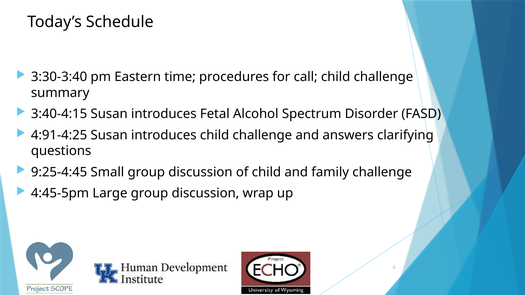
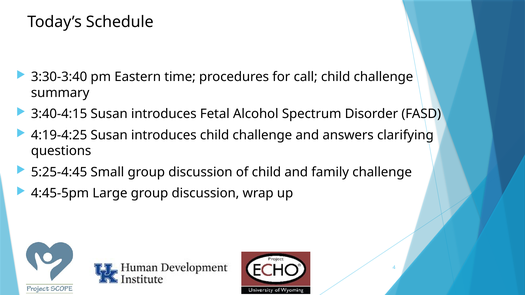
4:91-4:25: 4:91-4:25 -> 4:19-4:25 (59, 135)
9:25-4:45: 9:25-4:45 -> 5:25-4:45 (59, 172)
